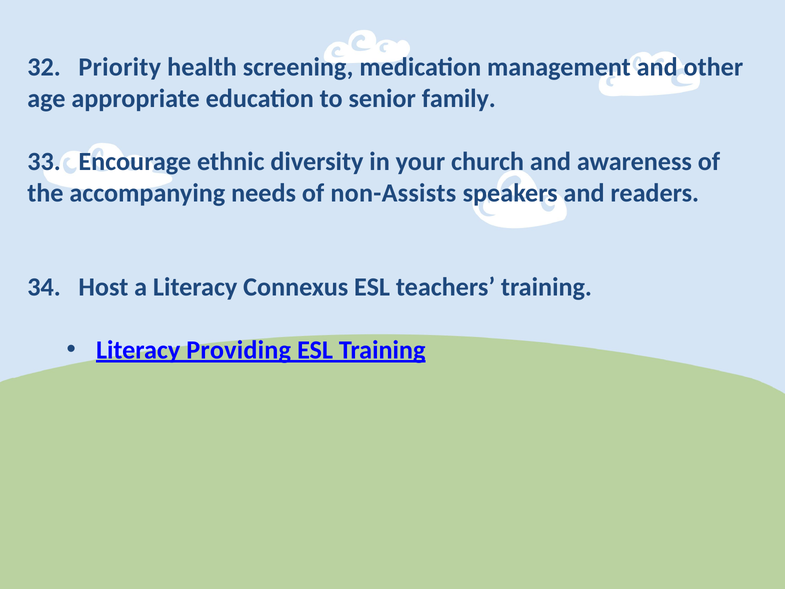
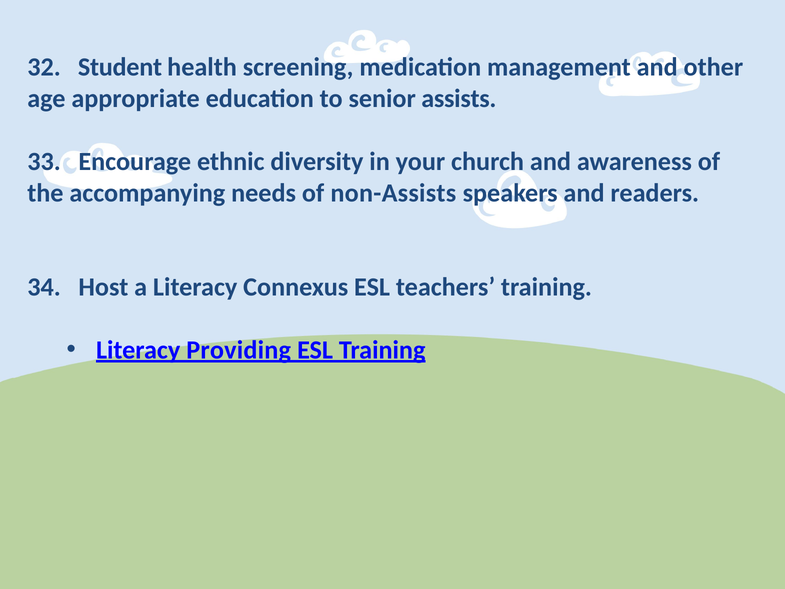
Priority: Priority -> Student (120, 67)
family: family -> assists (459, 99)
